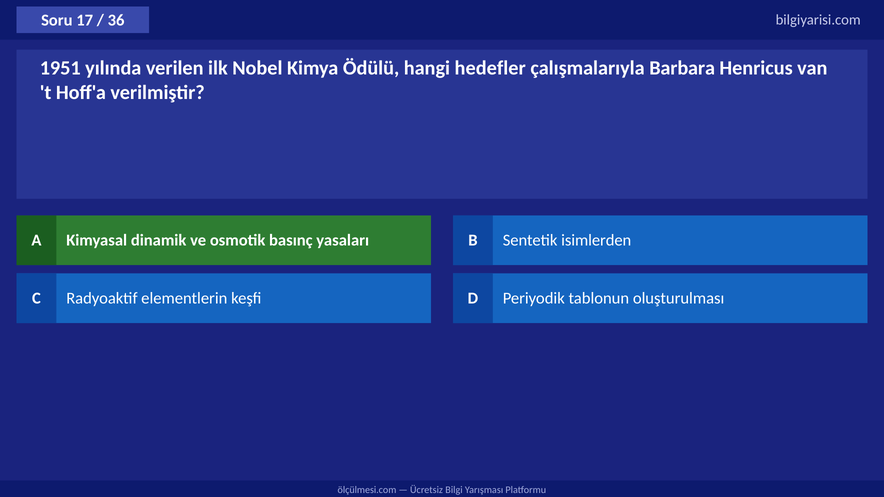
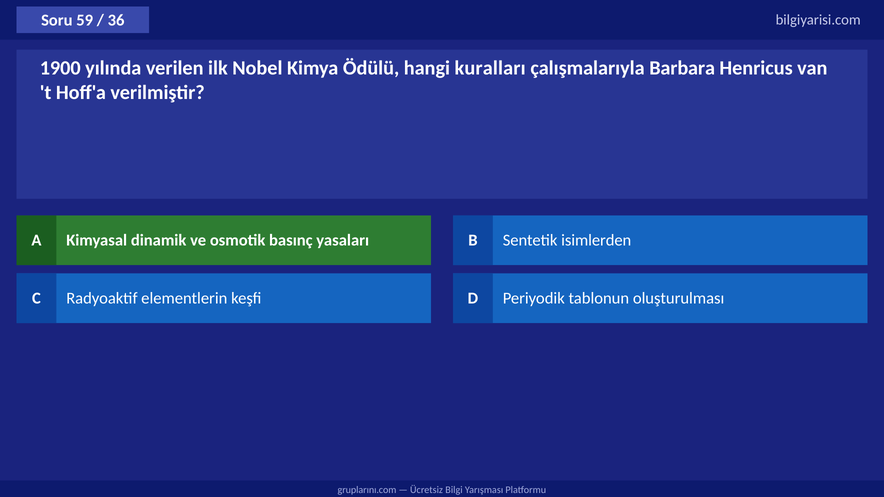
17: 17 -> 59 (85, 20)
1951: 1951 -> 1900 (60, 68)
hedefler: hedefler -> kuralları (490, 68)
ölçülmesi.com: ölçülmesi.com -> gruplarını.com (367, 490)
